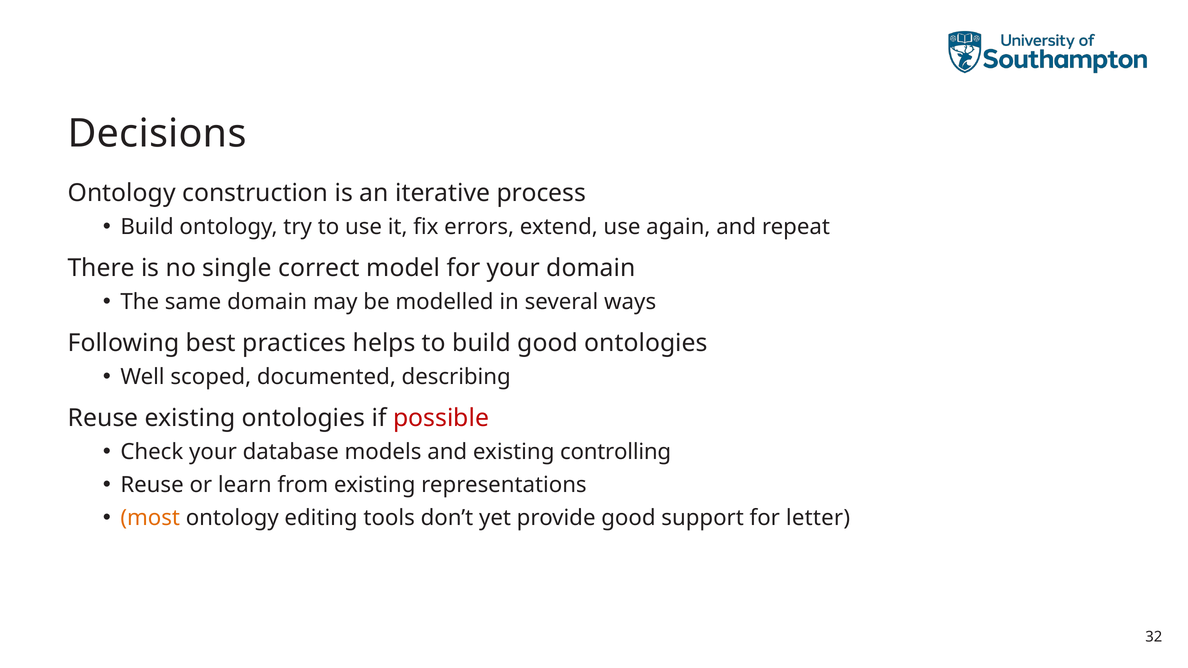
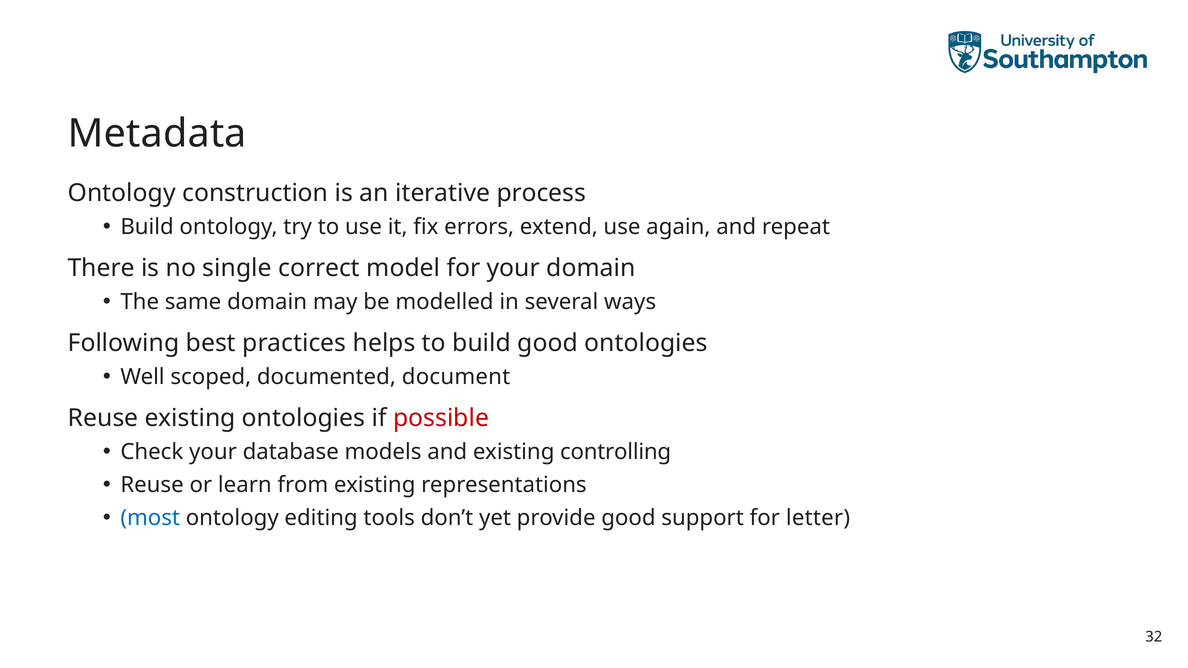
Decisions: Decisions -> Metadata (157, 134)
describing: describing -> document (456, 377)
most colour: orange -> blue (150, 518)
